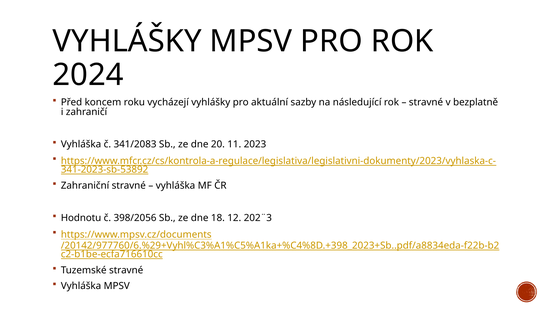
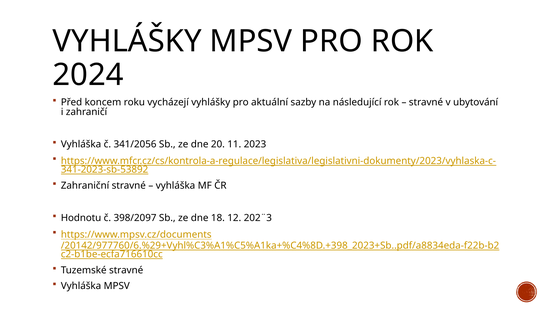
bezplatně: bezplatně -> ubytování (476, 103)
341/2083: 341/2083 -> 341/2056 (135, 144)
398/2056: 398/2056 -> 398/2097 (135, 218)
